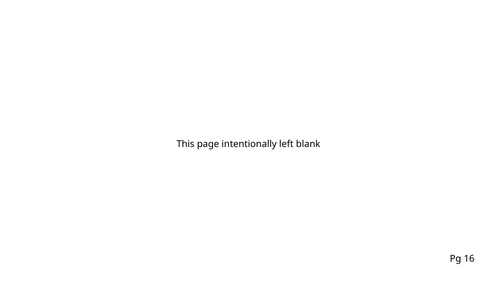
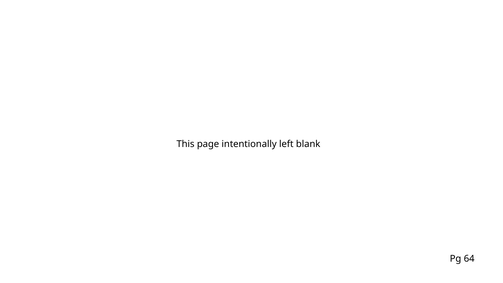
16: 16 -> 64 (469, 259)
